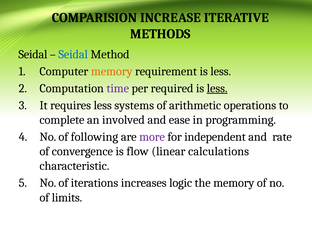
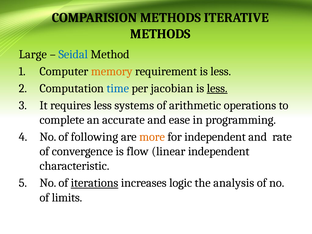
COMPARISION INCREASE: INCREASE -> METHODS (170, 18)
Seidal: Seidal -> Large (33, 54)
time colour: purple -> blue (118, 88)
required: required -> jacobian (172, 88)
involved: involved -> accurate (123, 120)
more colour: purple -> orange (152, 137)
linear calculations: calculations -> independent (219, 151)
iterations underline: none -> present (95, 183)
the memory: memory -> analysis (234, 183)
